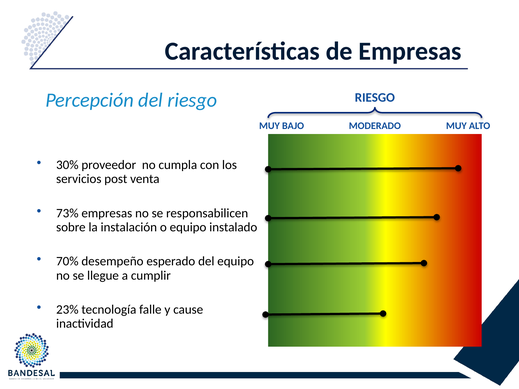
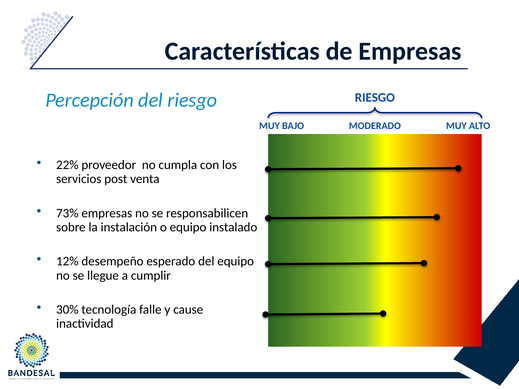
30%: 30% -> 22% (67, 165)
70%: 70% -> 12% (67, 262)
23%: 23% -> 30% (67, 310)
